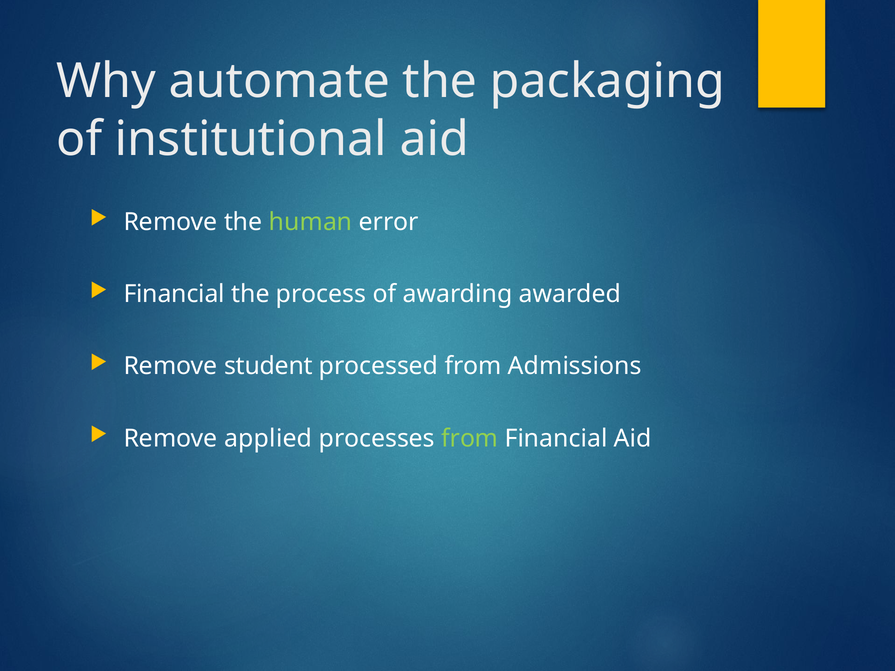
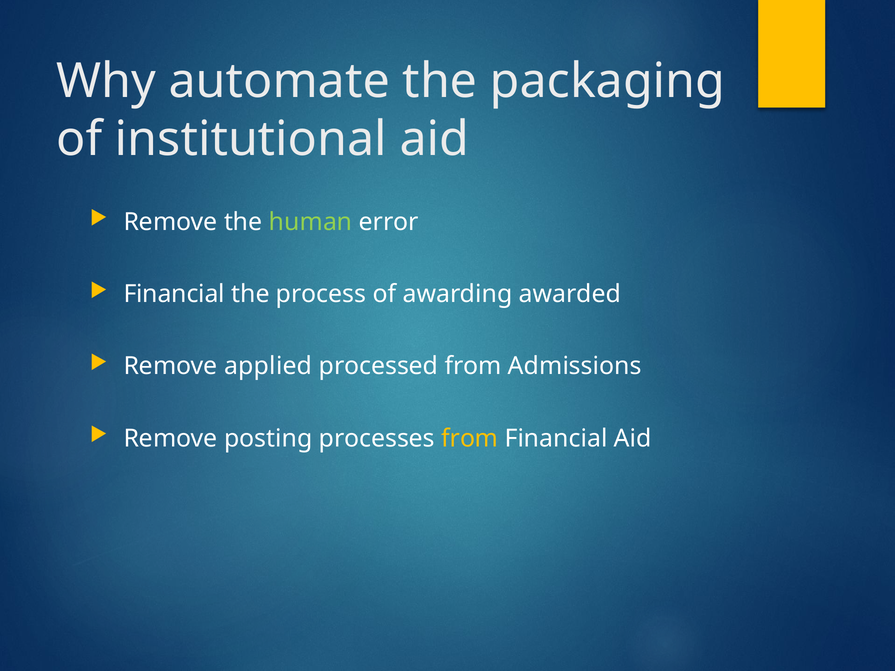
student: student -> applied (268, 366)
applied: applied -> posting (268, 438)
from colour: light green -> yellow (470, 438)
